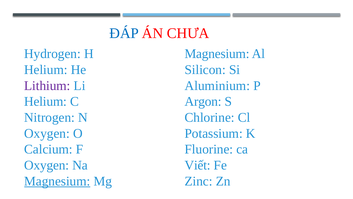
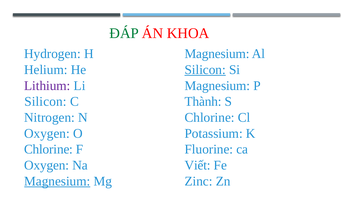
ĐÁP colour: blue -> green (124, 33)
CHƯA: CHƯA -> KHOA (188, 33)
Silicon underline: none -> present (205, 70)
Aluminium: Aluminium -> Magnesium (217, 85)
Helium: Helium -> Silicon (45, 101)
Argon: Argon -> Thành (203, 101)
Calcium: Calcium -> Chlorine (48, 149)
